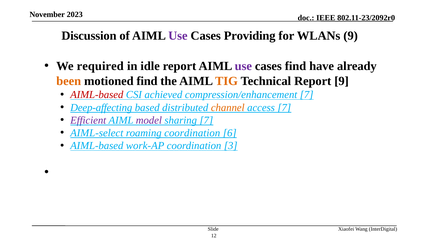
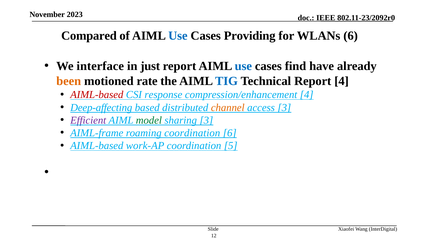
Discussion: Discussion -> Compared (89, 36)
Use colour: purple -> blue (178, 36)
WLANs 9: 9 -> 6 (351, 36)
required: required -> interface (100, 66)
idle: idle -> just (150, 66)
use colour: purple -> blue (243, 66)
motioned find: find -> rate (147, 81)
TIG colour: orange -> blue (227, 81)
Report 9: 9 -> 4 (342, 81)
achieved: achieved -> response (163, 95)
compression/enhancement 7: 7 -> 4 (307, 95)
access 7: 7 -> 3 (284, 108)
model colour: purple -> green (149, 120)
sharing 7: 7 -> 3 (206, 120)
AIML-select: AIML-select -> AIML-frame (97, 133)
3: 3 -> 5 (231, 146)
